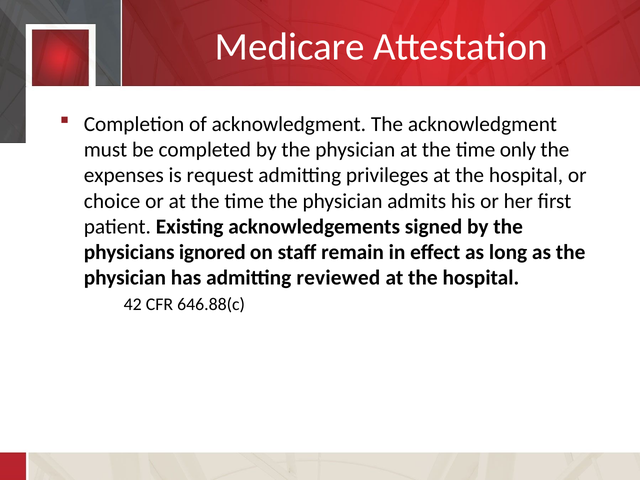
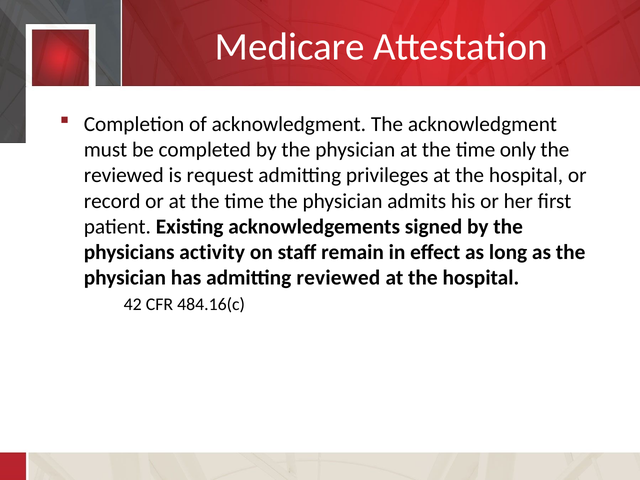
expenses: expenses -> reviewed (124, 175)
choice: choice -> record (112, 201)
ignored: ignored -> activity (212, 252)
646.88(c: 646.88(c -> 484.16(c (211, 305)
